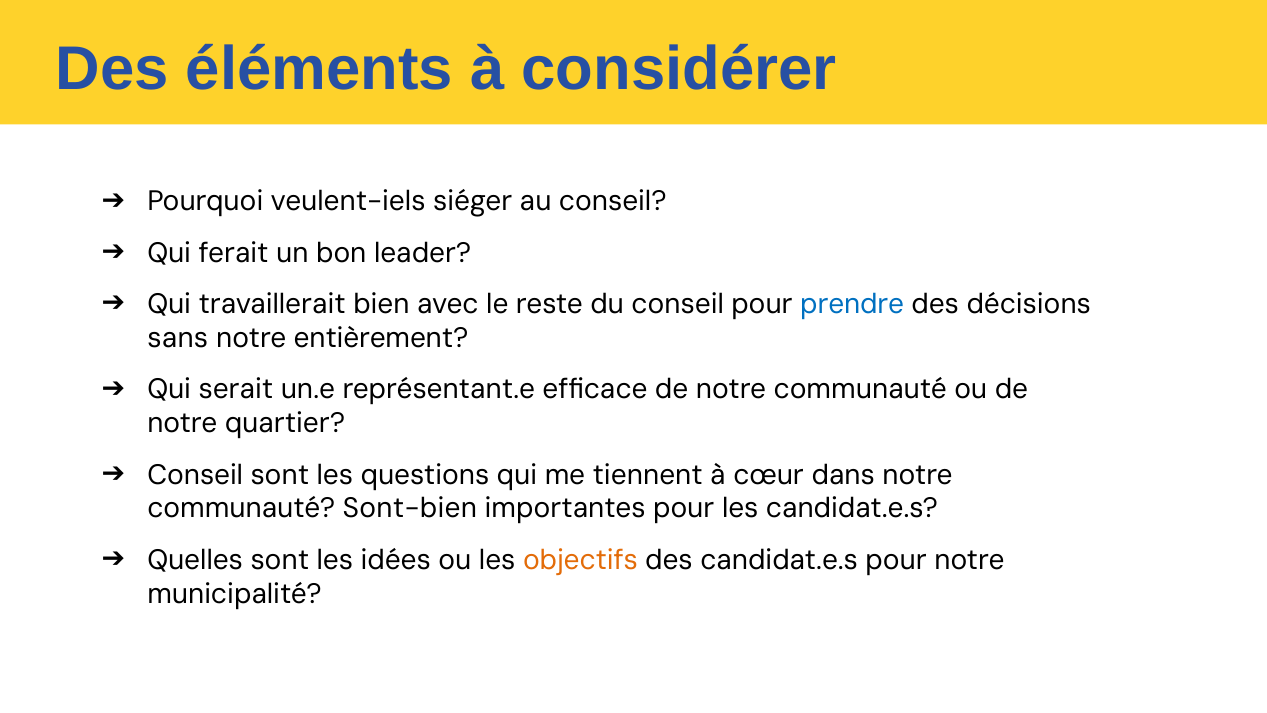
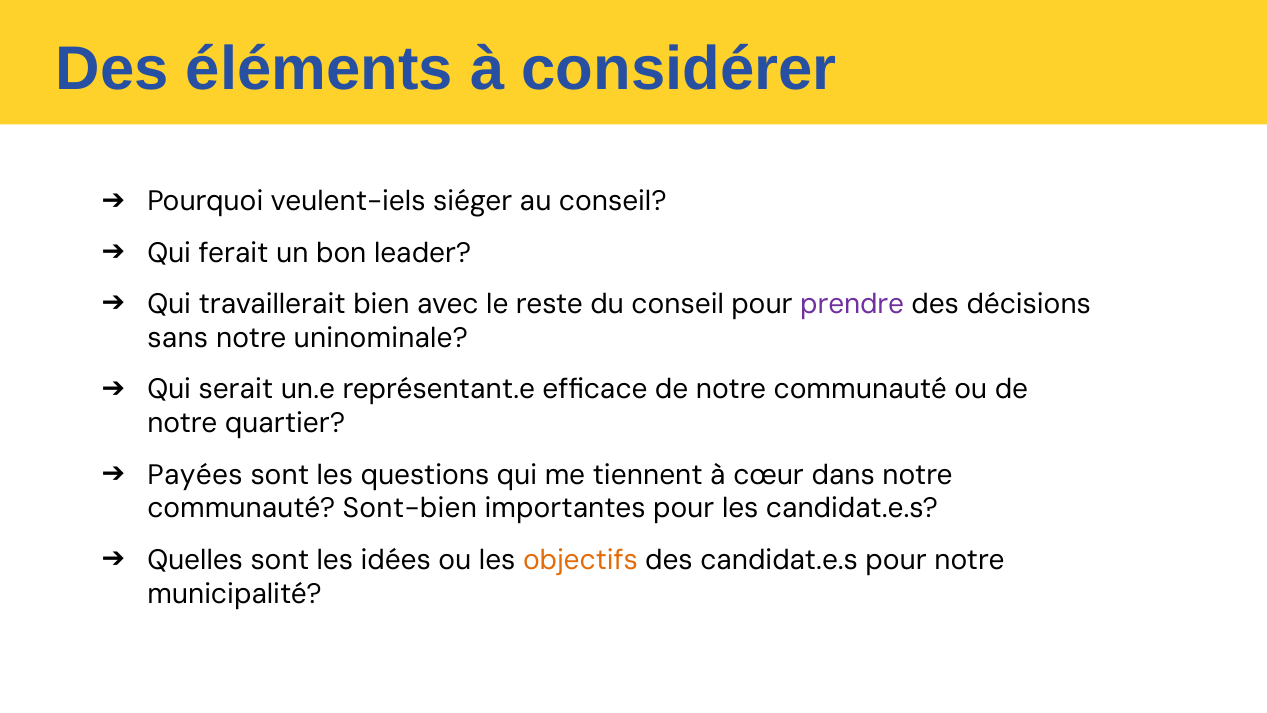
prendre colour: blue -> purple (852, 304)
entièrement: entièrement -> uninominale (381, 338)
Conseil: Conseil -> Payées (195, 475)
